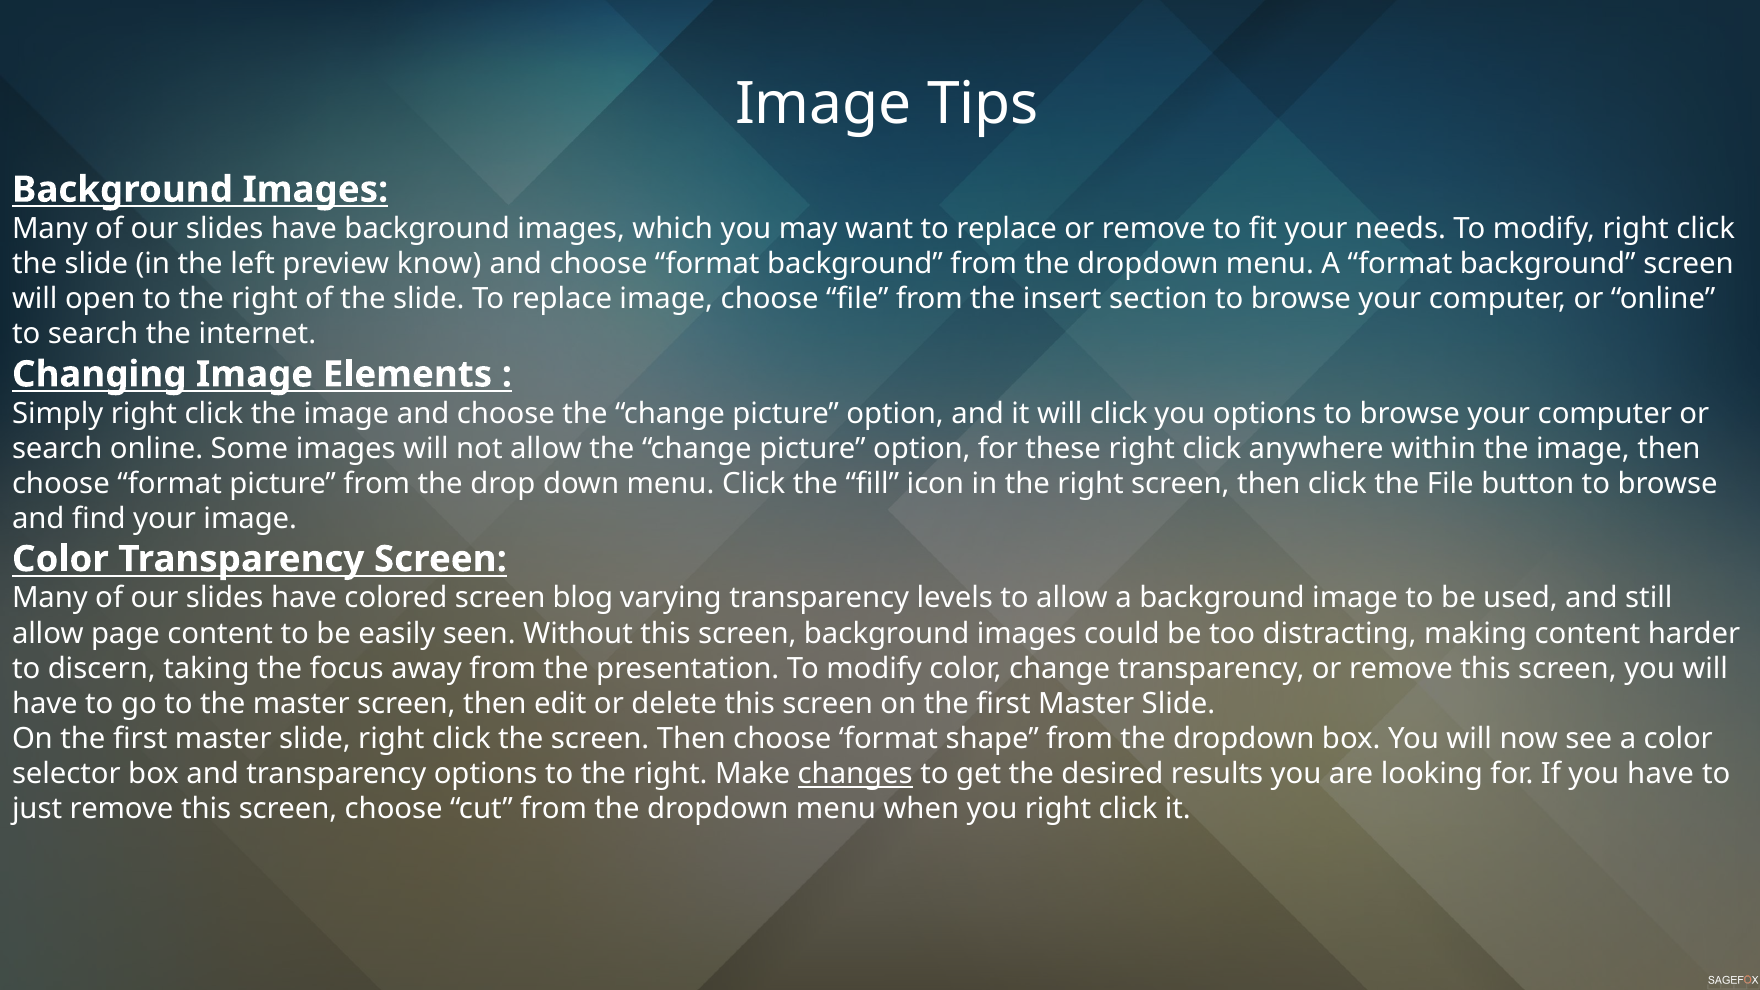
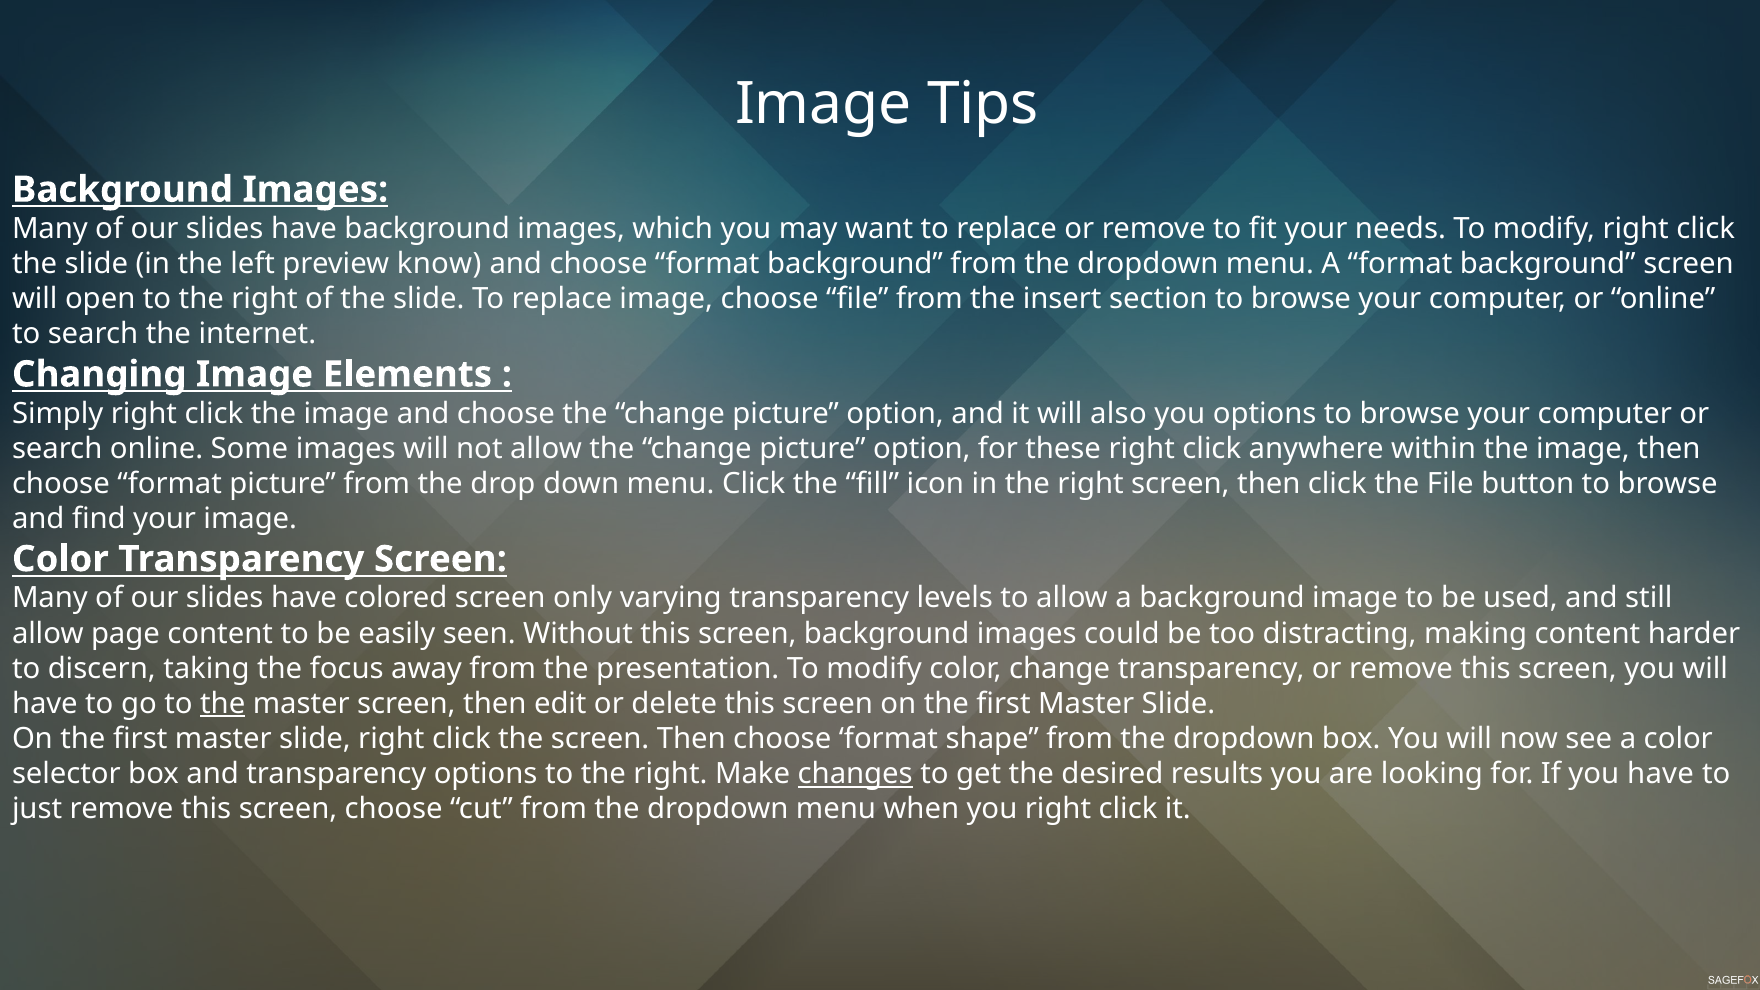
will click: click -> also (1118, 413)
blog: blog -> only (583, 598)
the underline: none -> present (223, 704)
